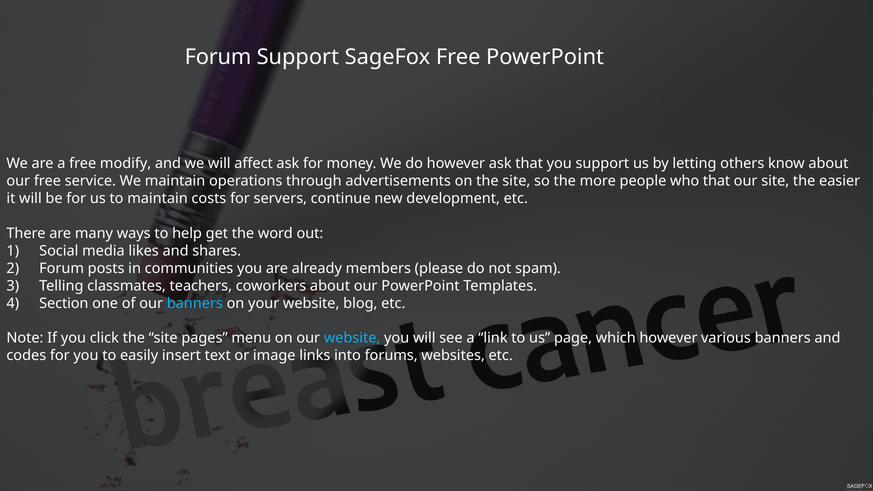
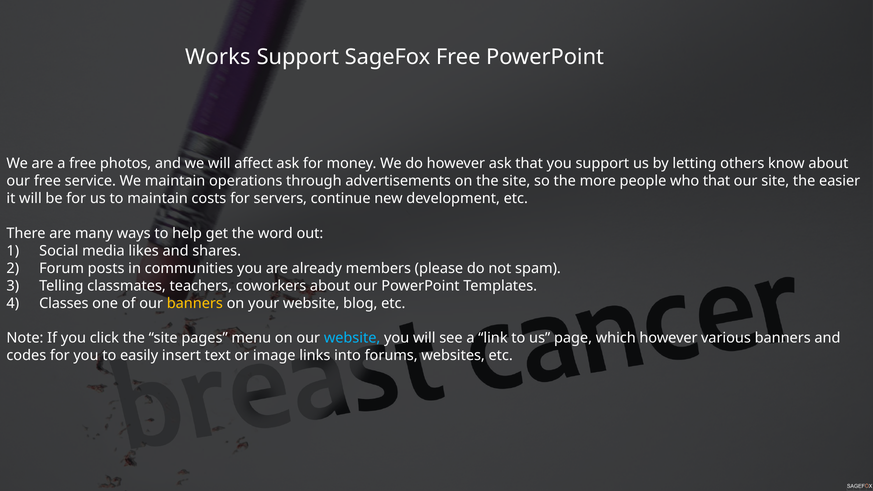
Forum: Forum -> Works (218, 57)
modify: modify -> photos (126, 164)
Section: Section -> Classes (64, 303)
banners colour: light blue -> yellow (195, 303)
